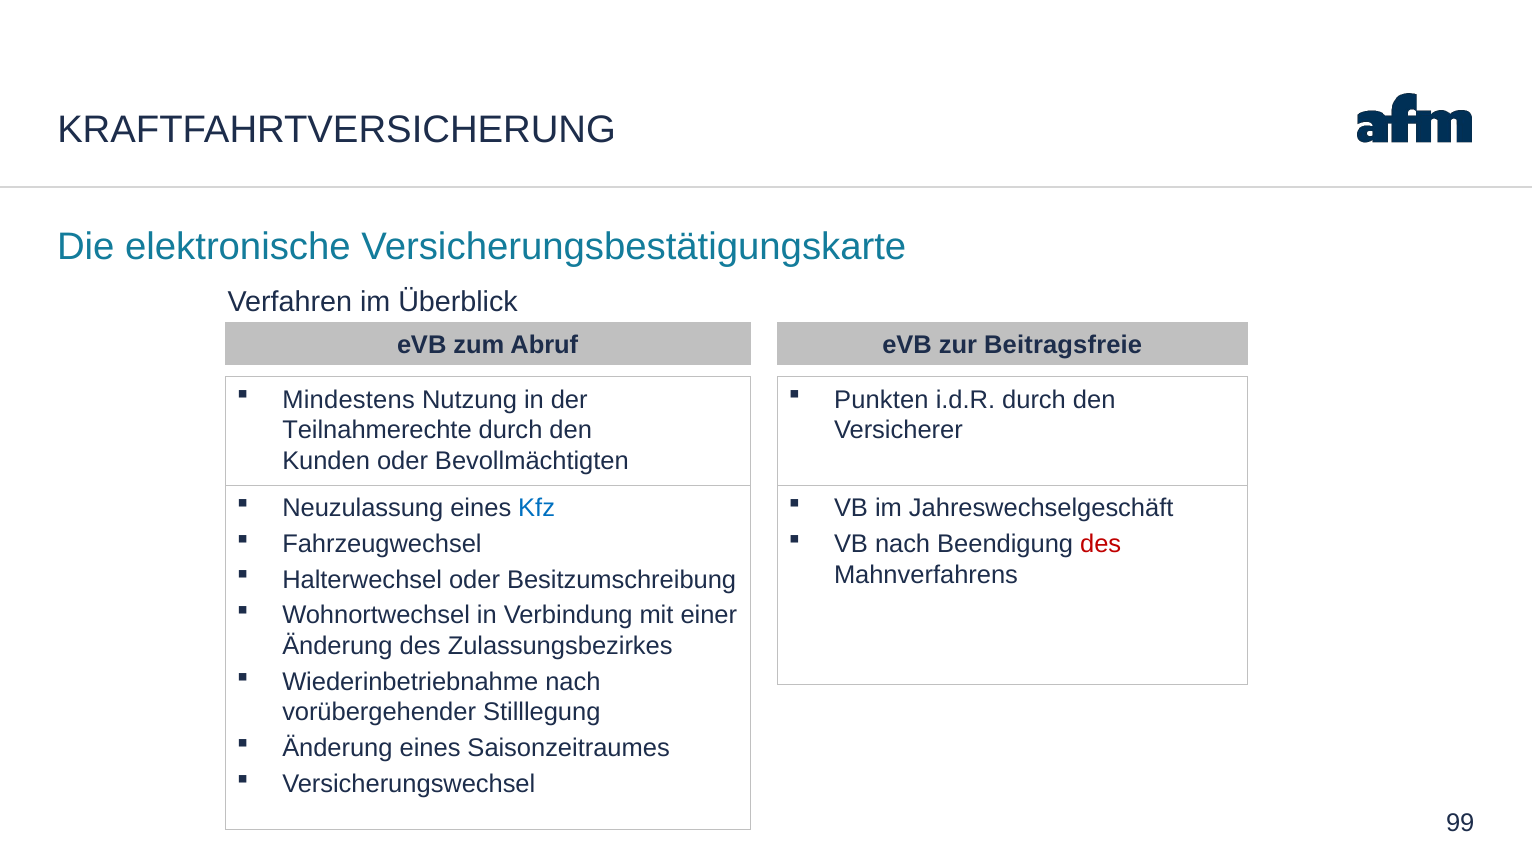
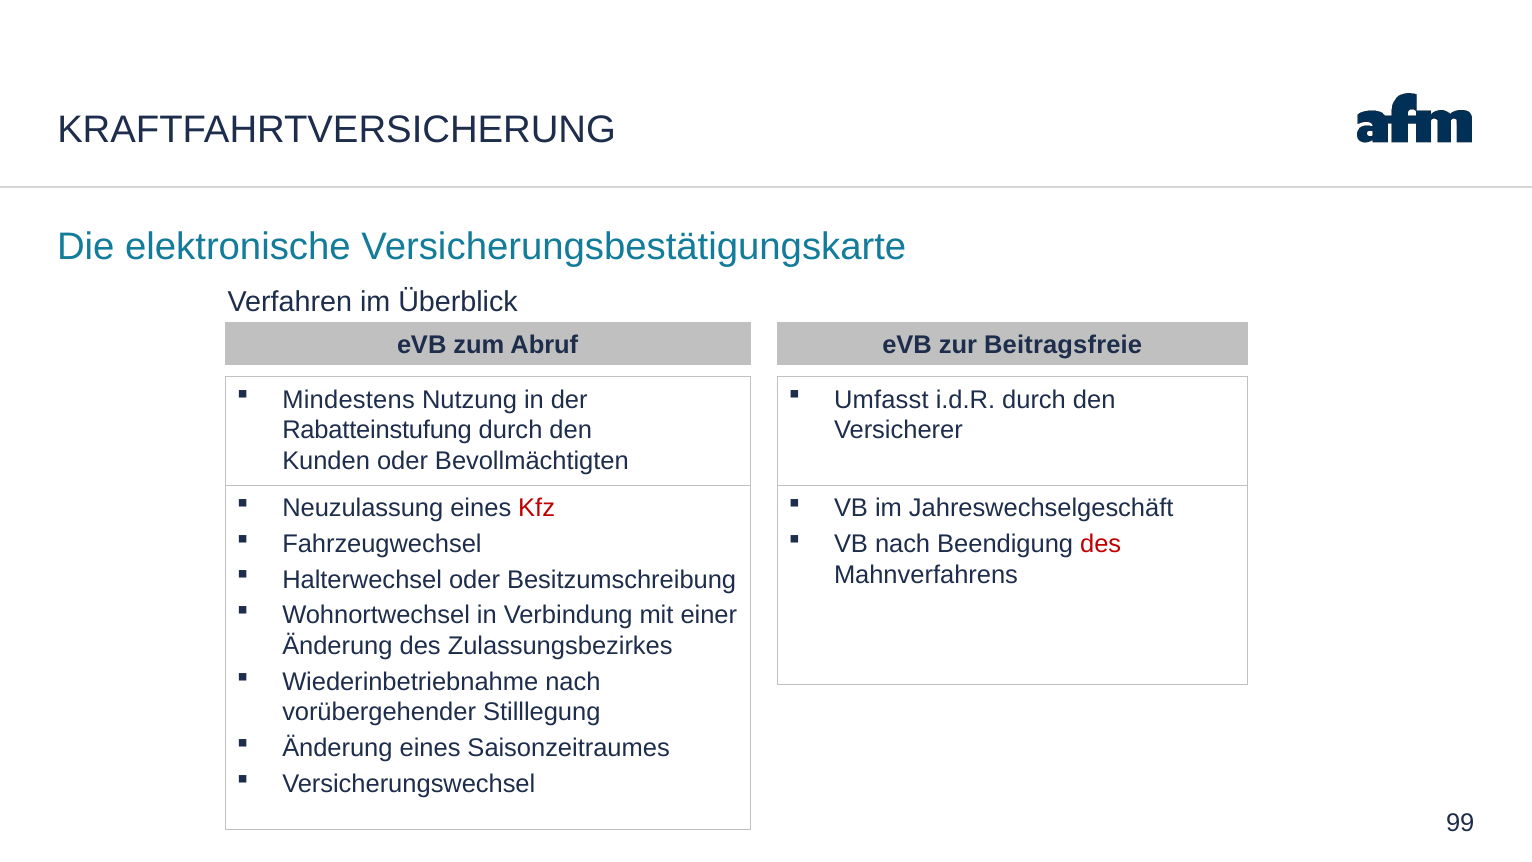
Punkten: Punkten -> Umfasst (881, 400)
Teilnahmerechte: Teilnahmerechte -> Rabatteinstufung (377, 430)
Kfz colour: blue -> red (537, 508)
